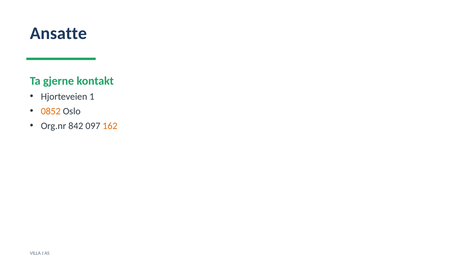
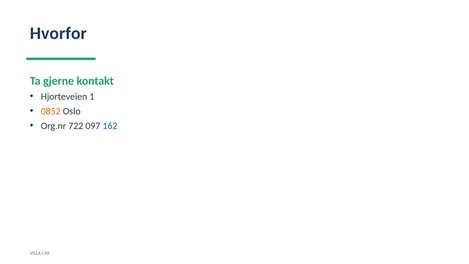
Ansatte: Ansatte -> Hvorfor (58, 33)
842: 842 -> 722 (76, 126)
162 colour: orange -> blue (110, 126)
